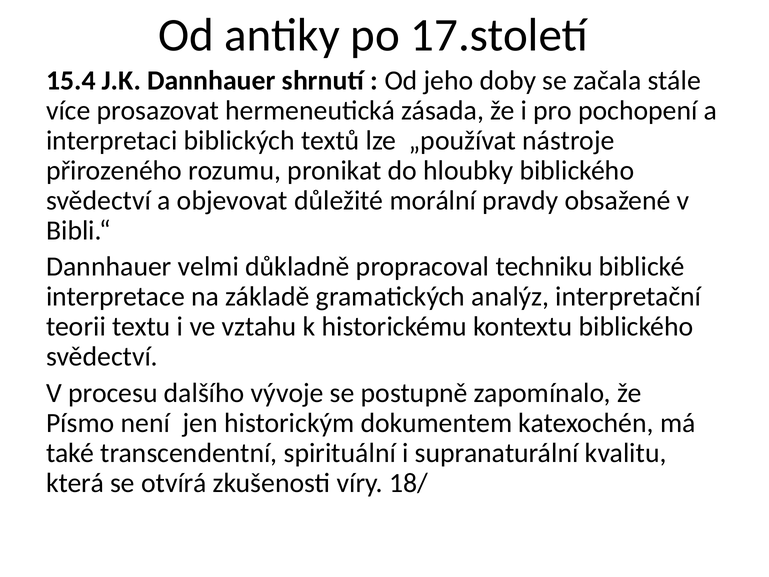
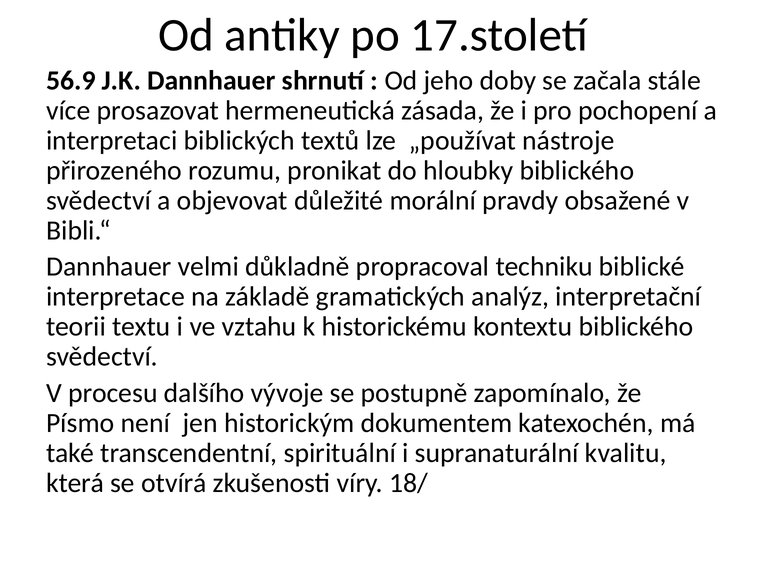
15.4: 15.4 -> 56.9 (71, 81)
